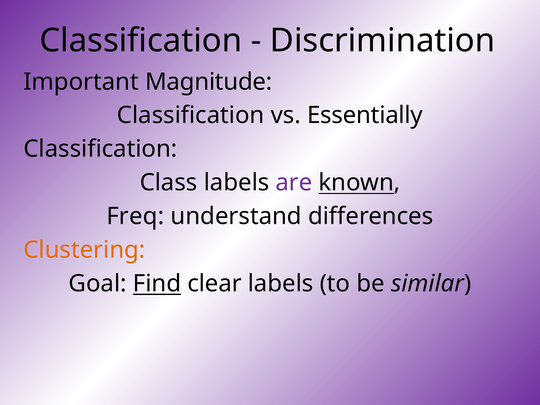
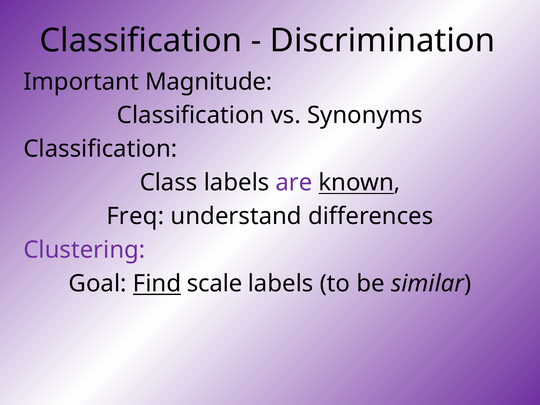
Essentially: Essentially -> Synonyms (365, 115)
Clustering colour: orange -> purple (84, 250)
clear: clear -> scale (215, 283)
